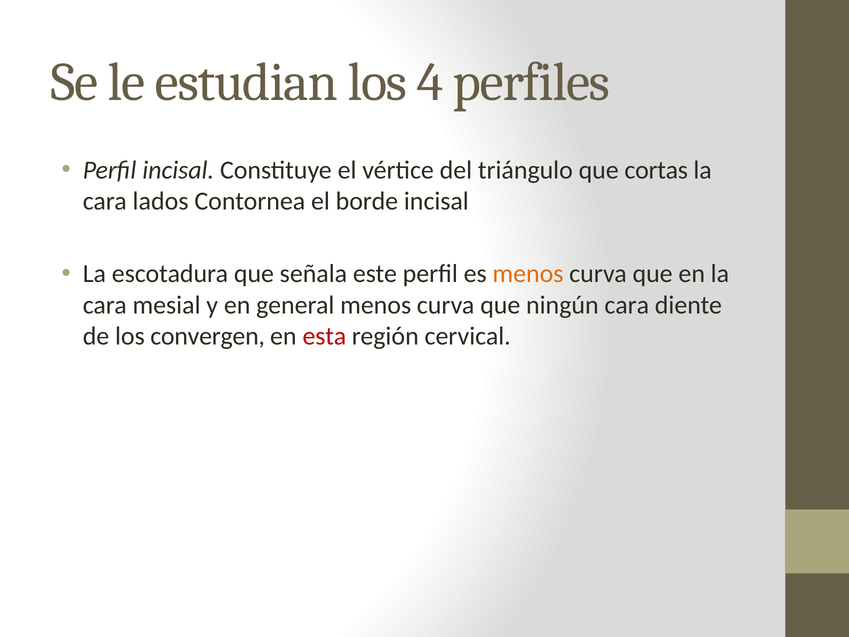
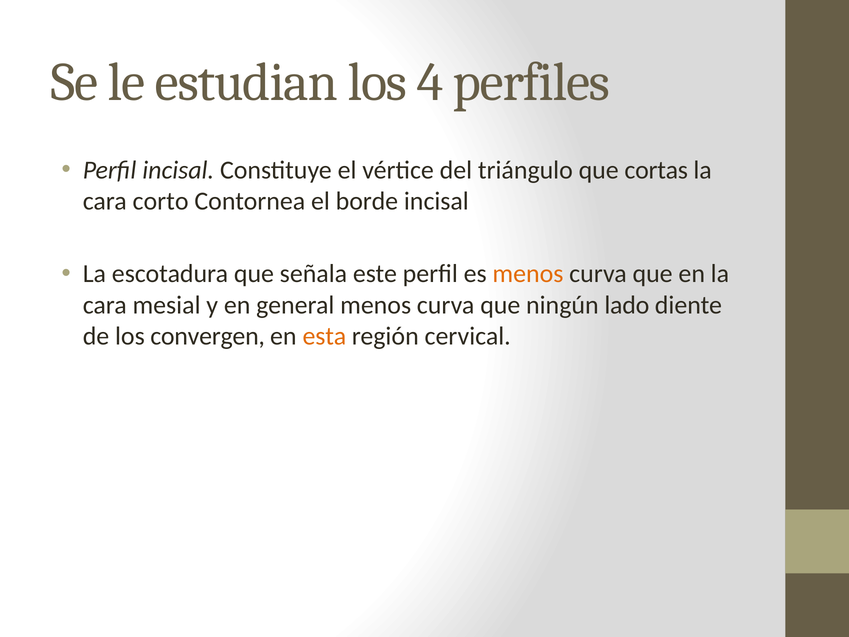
lados: lados -> corto (161, 201)
ningún cara: cara -> lado (627, 305)
esta colour: red -> orange (324, 336)
